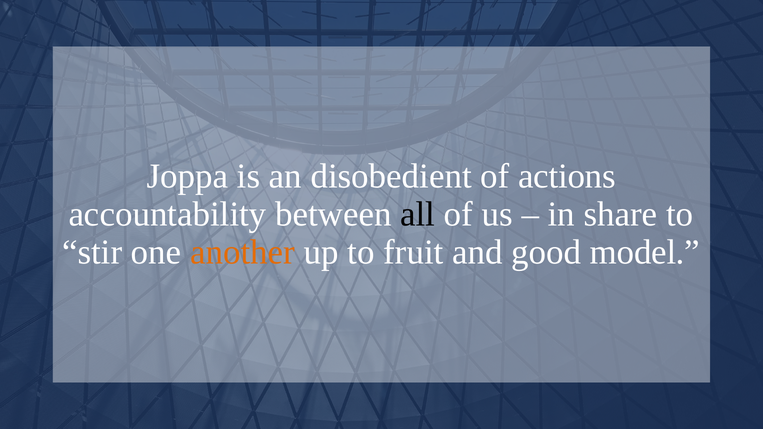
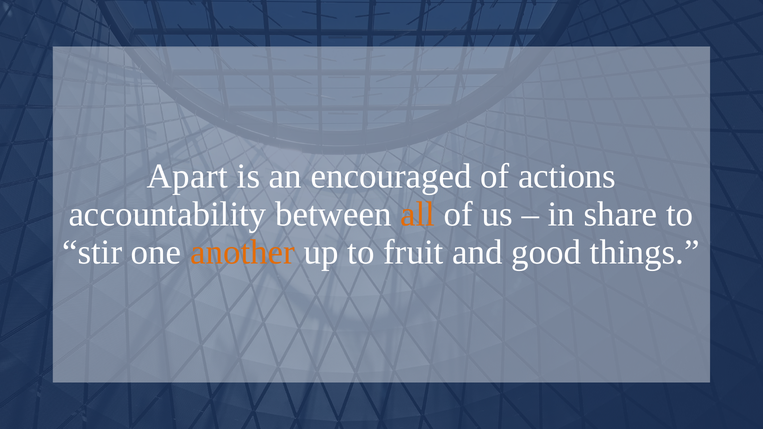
Joppa: Joppa -> Apart (187, 177)
disobedient: disobedient -> encouraged (391, 177)
all colour: black -> orange (418, 214)
model: model -> things (645, 252)
